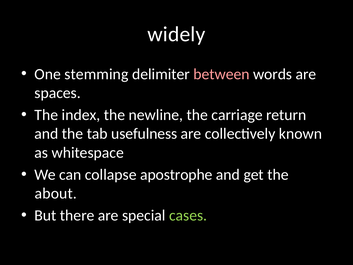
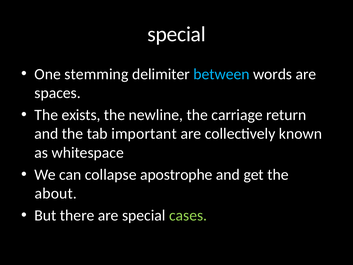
widely: widely -> special (177, 34)
between colour: pink -> light blue (221, 74)
index: index -> exists (81, 115)
usefulness: usefulness -> important (144, 134)
